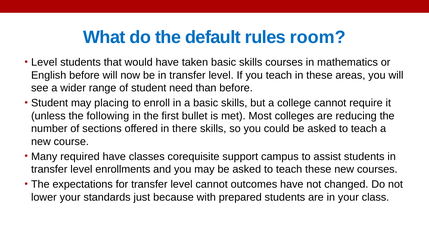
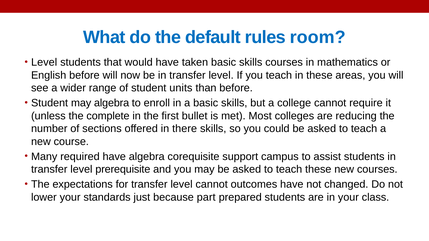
need: need -> units (181, 88)
may placing: placing -> algebra (112, 103)
following: following -> complete (108, 116)
have classes: classes -> algebra (147, 157)
enrollments: enrollments -> prerequisite (123, 170)
with: with -> part (206, 198)
